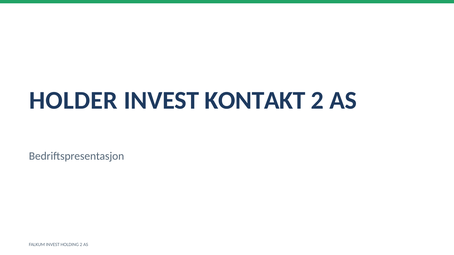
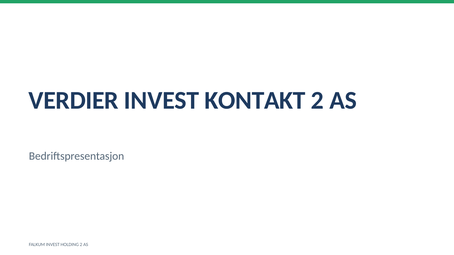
HOLDER: HOLDER -> VERDIER (74, 101)
